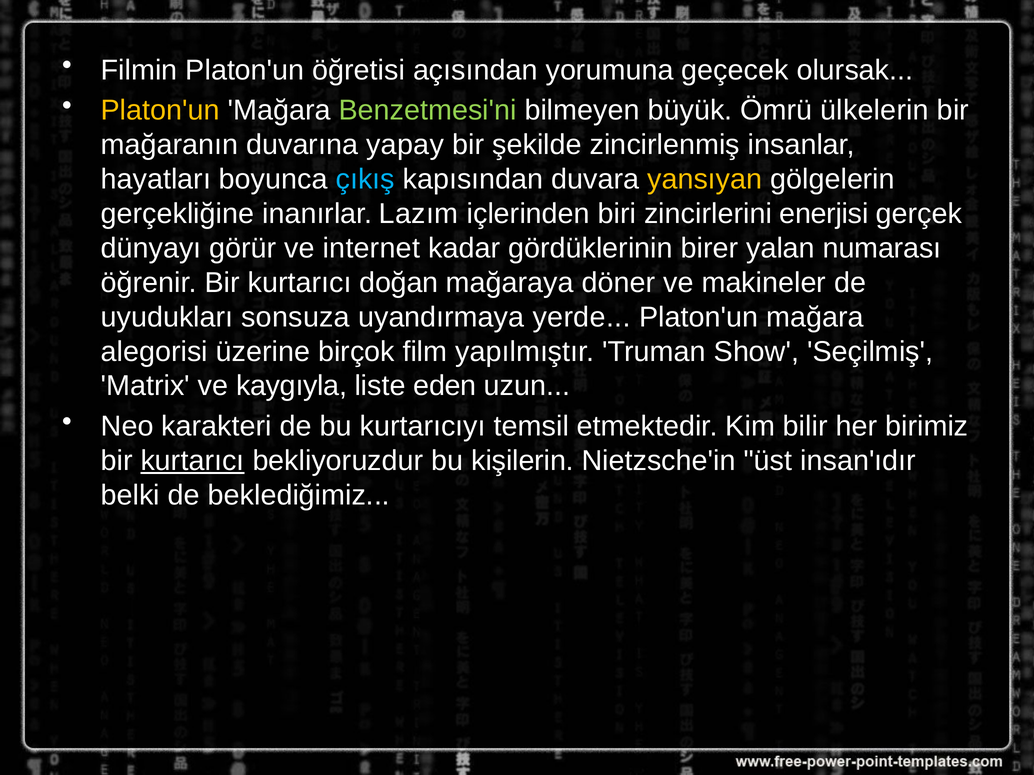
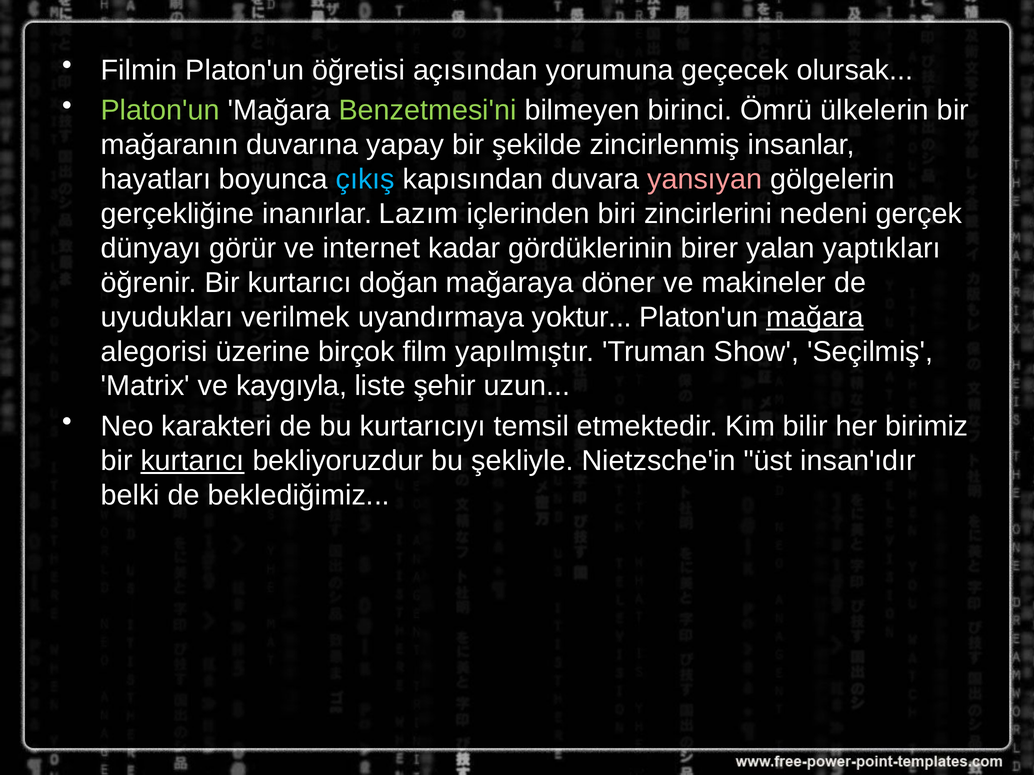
Platon'un colour: yellow -> light green (160, 110)
büyük: büyük -> birinci (690, 110)
yansıyan colour: yellow -> pink (705, 179)
enerjisi: enerjisi -> nedeni (824, 214)
numarası: numarası -> yaptıkları (882, 248)
sonsuza: sonsuza -> verilmek (296, 317)
yerde: yerde -> yoktur (582, 317)
mağara underline: none -> present (815, 317)
eden: eden -> şehir (445, 386)
kişilerin: kişilerin -> şekliyle (523, 461)
